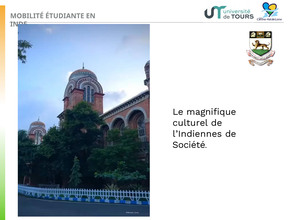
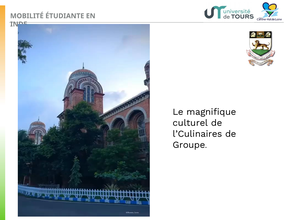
l’Indiennes: l’Indiennes -> l’Culinaires (197, 134)
Société: Société -> Groupe (189, 145)
